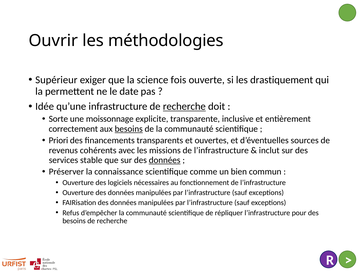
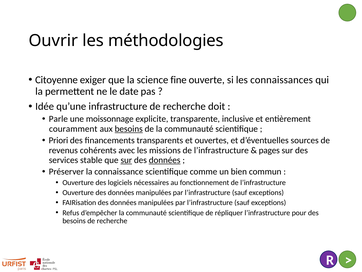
Supérieur: Supérieur -> Citoyenne (56, 80)
fois: fois -> fine (179, 80)
drastiquement: drastiquement -> connaissances (282, 80)
recherche underline: present -> none (184, 106)
Sorte: Sorte -> Parle (58, 119)
correctement: correctement -> couramment (73, 129)
inclut: inclut -> pages (269, 150)
sur underline: none -> present (126, 160)
